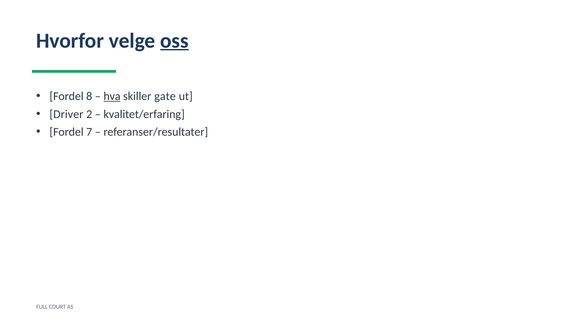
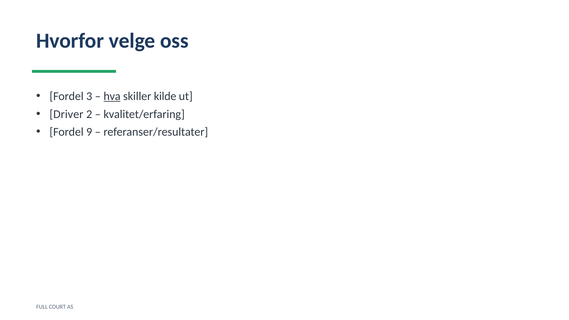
oss underline: present -> none (174, 41)
8: 8 -> 3 (89, 96)
gate: gate -> kilde (165, 96)
7: 7 -> 9 (89, 132)
